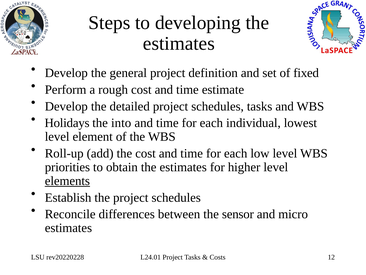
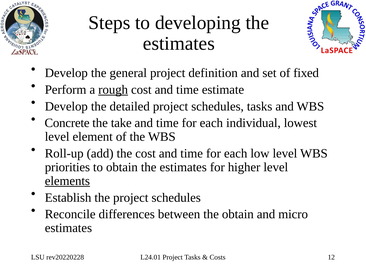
rough underline: none -> present (113, 90)
Holidays: Holidays -> Concrete (67, 123)
into: into -> take (121, 123)
the sensor: sensor -> obtain (238, 214)
